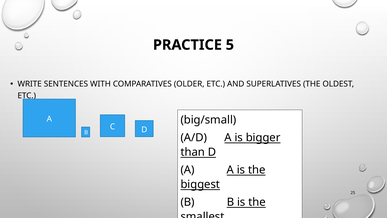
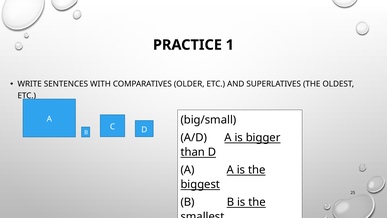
5: 5 -> 1 (230, 45)
